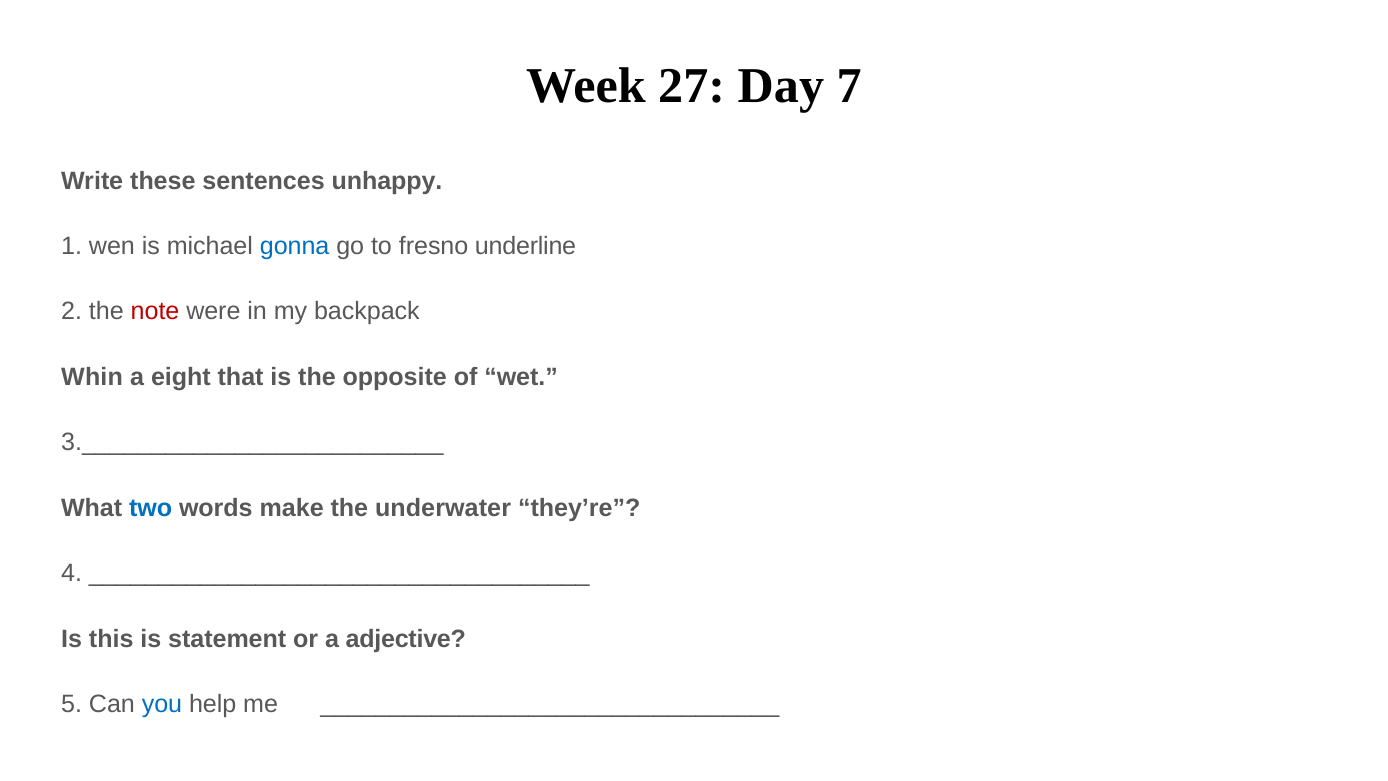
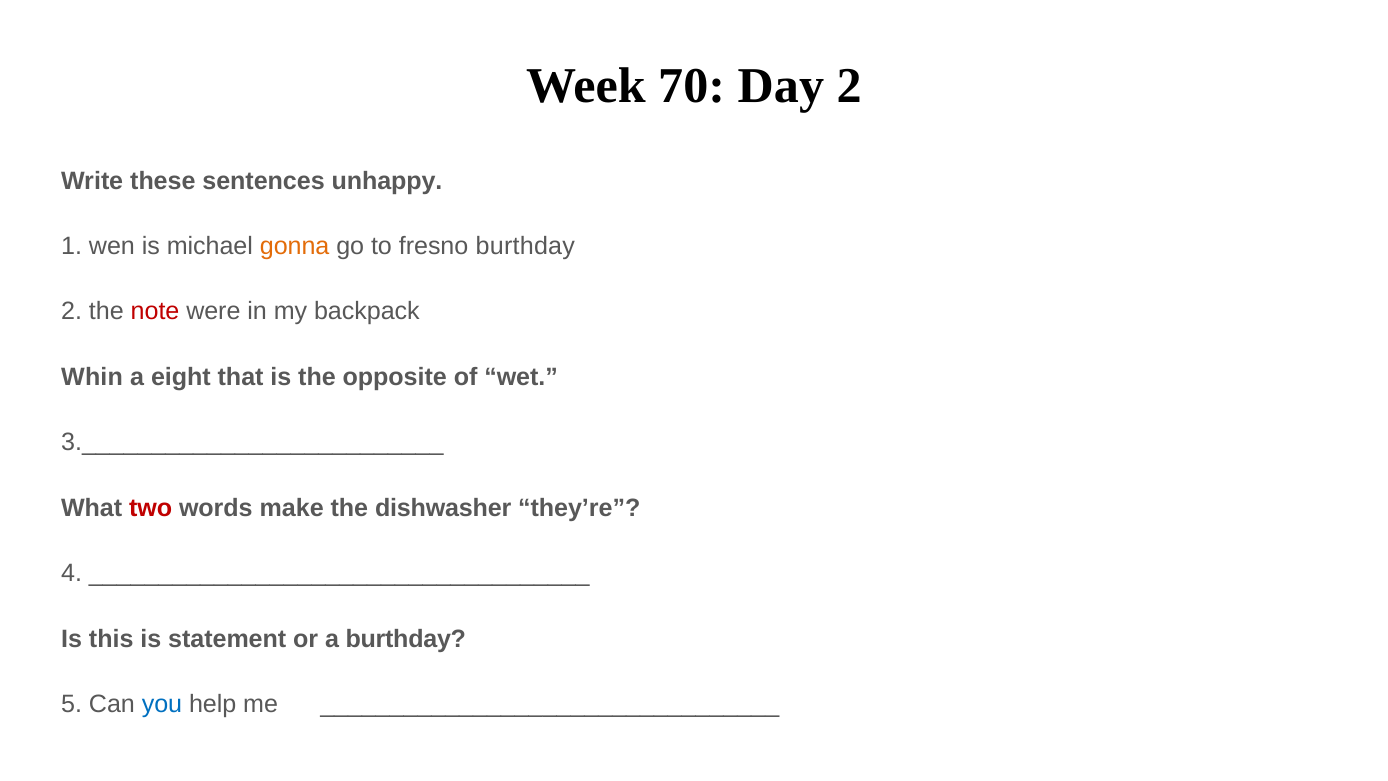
27: 27 -> 70 (692, 86)
Day 7: 7 -> 2 (849, 86)
gonna colour: blue -> orange (295, 246)
fresno underline: underline -> burthday (525, 246)
two colour: blue -> red (151, 508)
underwater: underwater -> dishwasher (443, 508)
a adjective: adjective -> burthday (406, 639)
